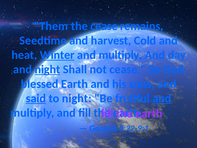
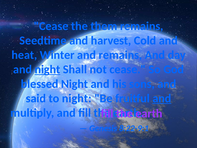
Them: Them -> Cease (51, 26)
the cease: cease -> them (104, 26)
Winter underline: present -> none (57, 55)
multiply: multiply -> remains (120, 55)
blessed Earth: Earth -> Night (75, 84)
said underline: present -> none (36, 98)
